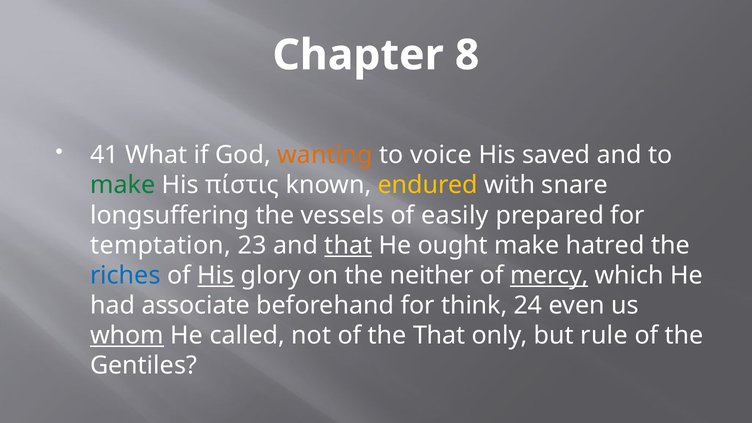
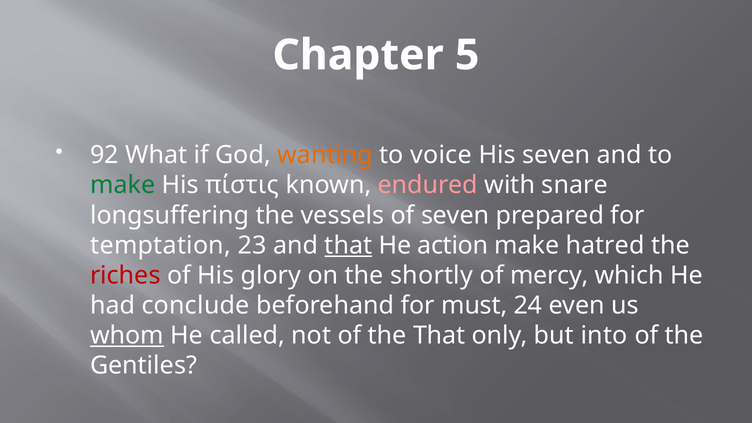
8: 8 -> 5 (467, 55)
41: 41 -> 92 (104, 155)
His saved: saved -> seven (556, 155)
endured colour: yellow -> pink (428, 185)
of easily: easily -> seven (455, 215)
ought: ought -> action (453, 245)
riches colour: blue -> red (125, 275)
His underline: present -> none (216, 275)
neither: neither -> shortly (432, 275)
mercy underline: present -> none (549, 275)
associate: associate -> conclude (196, 306)
think: think -> must (474, 306)
rule: rule -> into (604, 336)
